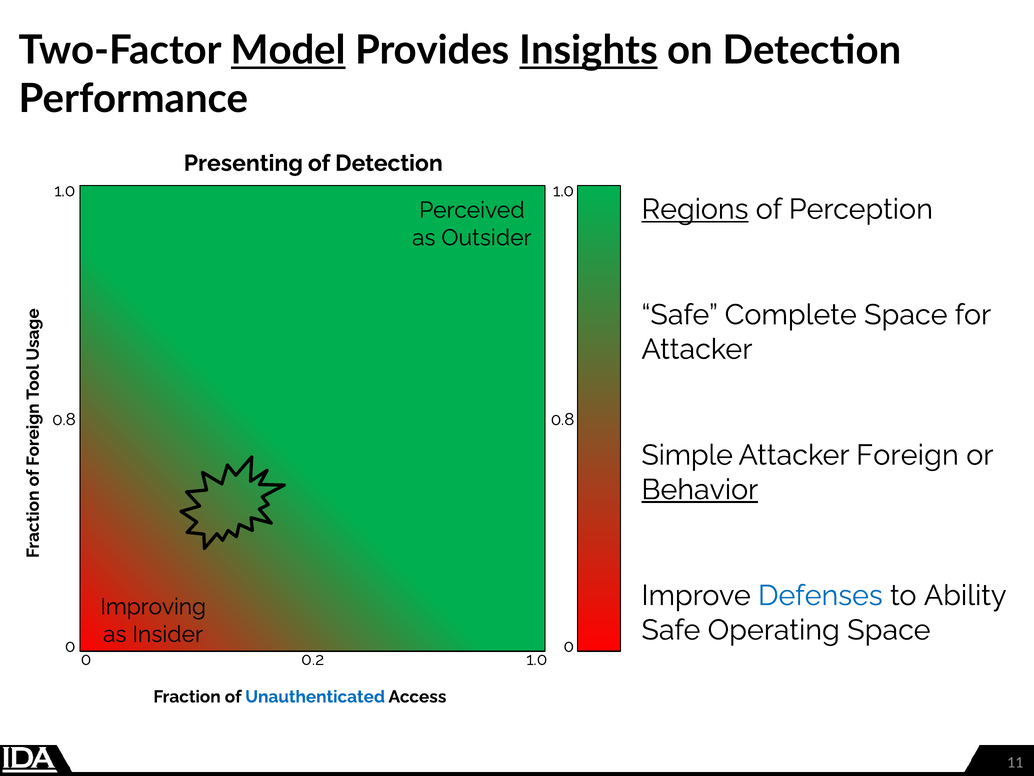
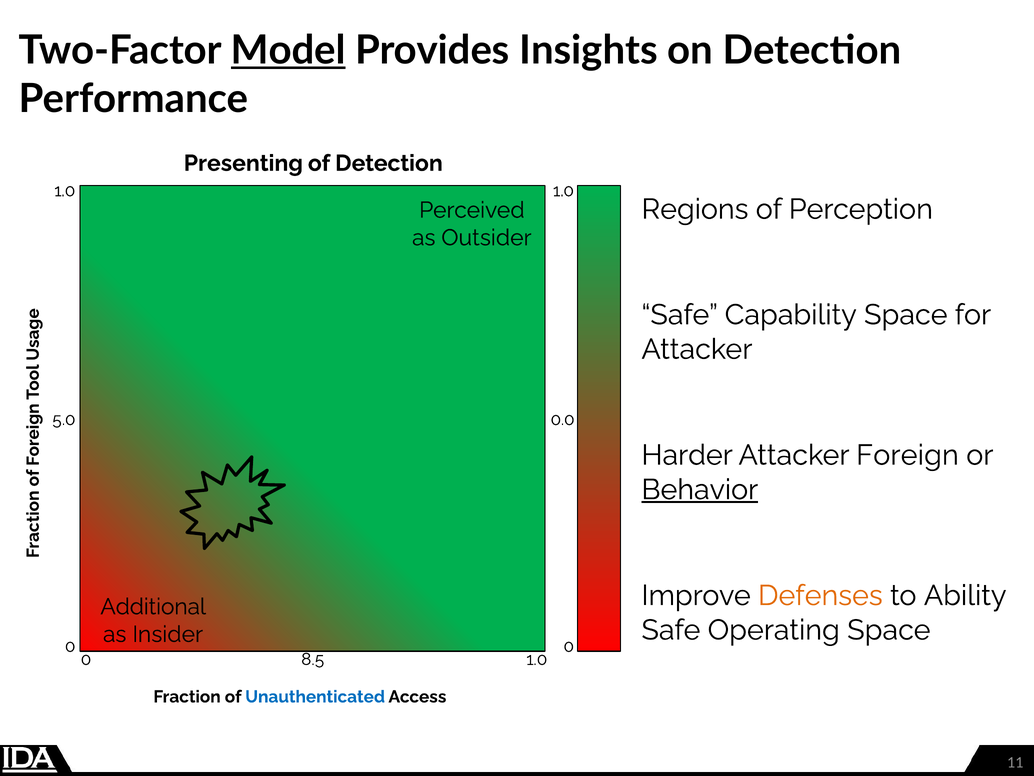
Insights underline: present -> none (588, 51)
Regions underline: present -> none (695, 209)
Complete: Complete -> Capability (791, 315)
0.8: 0.8 -> 5.0 (64, 419)
0.8: 0.8 -> 0.0 (563, 419)
Simple: Simple -> Harder (687, 455)
Defenses colour: blue -> orange (820, 595)
Improving: Improving -> Additional (153, 606)
0.2: 0.2 -> 8.5 (313, 659)
